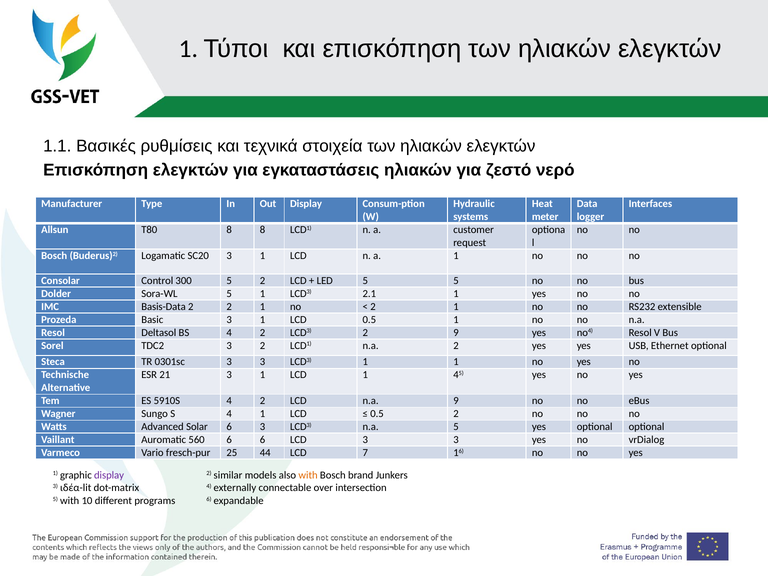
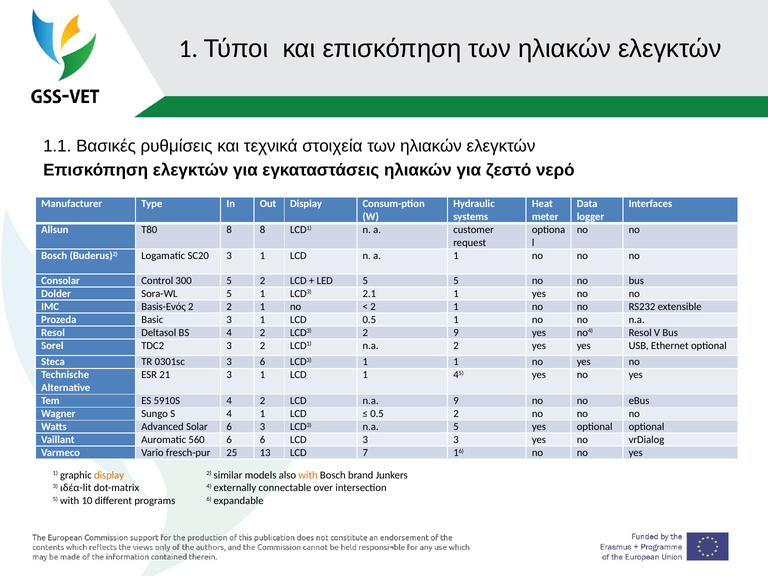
Basis-Data: Basis-Data -> Basis-Ενός (164, 307)
0301sc 3 3: 3 -> 6 (262, 362)
44: 44 -> 13 (265, 453)
display colour: purple -> orange (109, 475)
